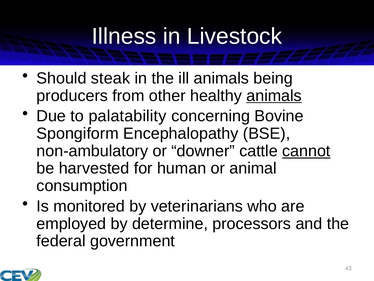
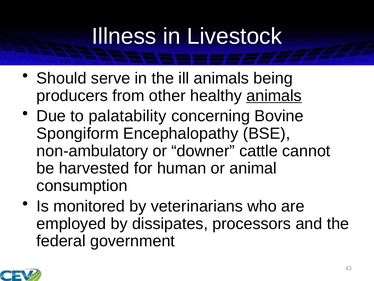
steak: steak -> serve (111, 78)
cannot underline: present -> none (306, 151)
determine: determine -> dissipates (170, 223)
